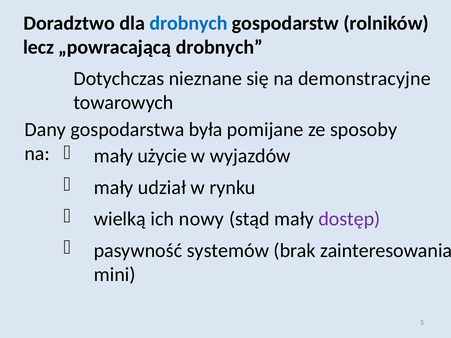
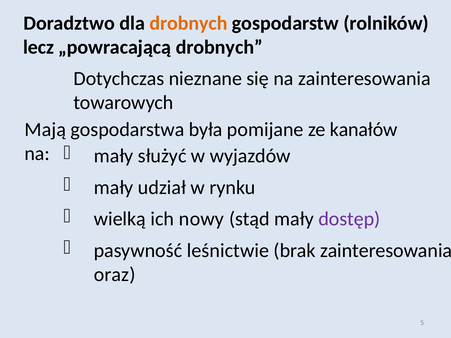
drobnych colour: blue -> orange (188, 23)
na demonstracyjne: demonstracyjne -> zainteresowania (364, 78)
Dany: Dany -> Mają (45, 130)
sposoby: sposoby -> kanałów (364, 130)
użycie: użycie -> służyć (162, 156)
systemów: systemów -> leśnictwie (228, 251)
mini: mini -> oraz (115, 275)
